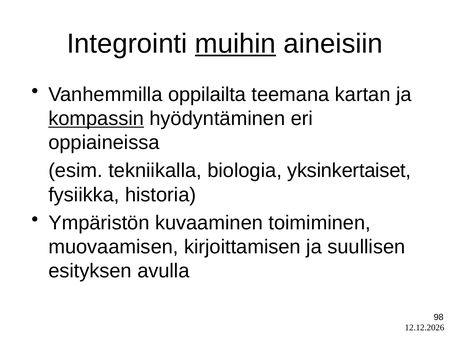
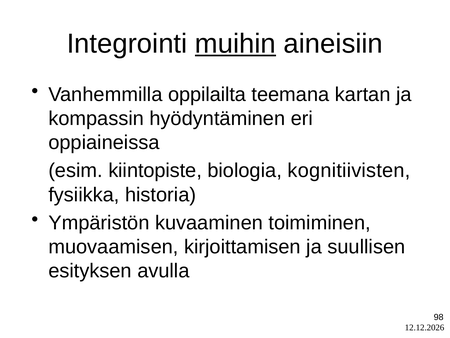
kompassin underline: present -> none (96, 118)
tekniikalla: tekniikalla -> kiintopiste (155, 170)
yksinkertaiset: yksinkertaiset -> kognitiivisten (349, 170)
